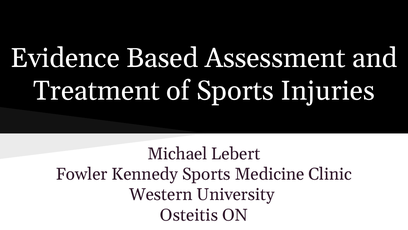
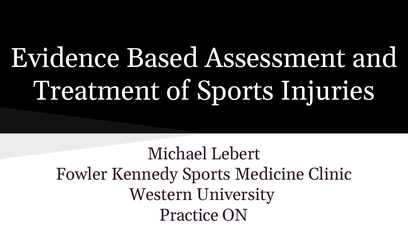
Osteitis: Osteitis -> Practice (189, 215)
